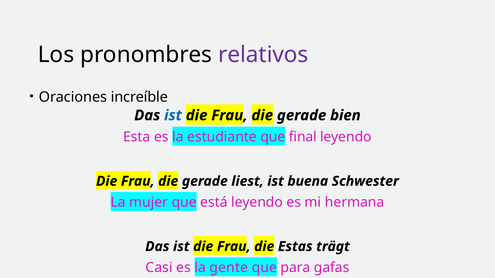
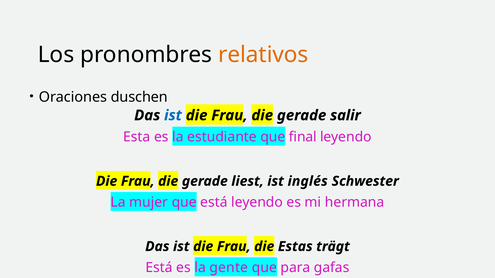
relativos colour: purple -> orange (263, 55)
increíble: increíble -> duschen (139, 97)
bien: bien -> salir (345, 116)
buena: buena -> inglés (308, 181)
Casi: Casi -> Está (159, 268)
